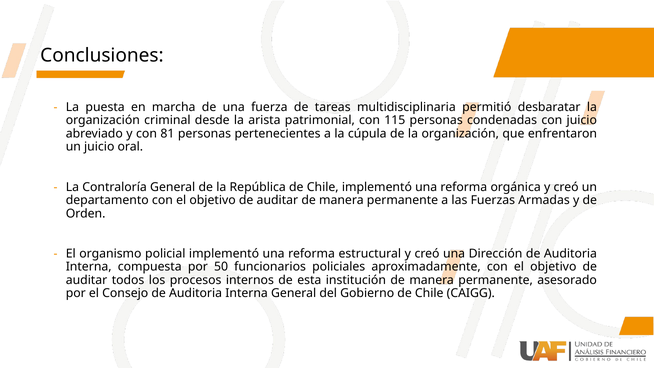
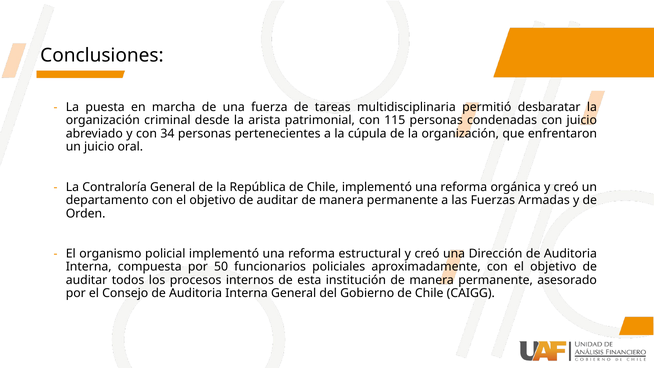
81: 81 -> 34 (167, 134)
